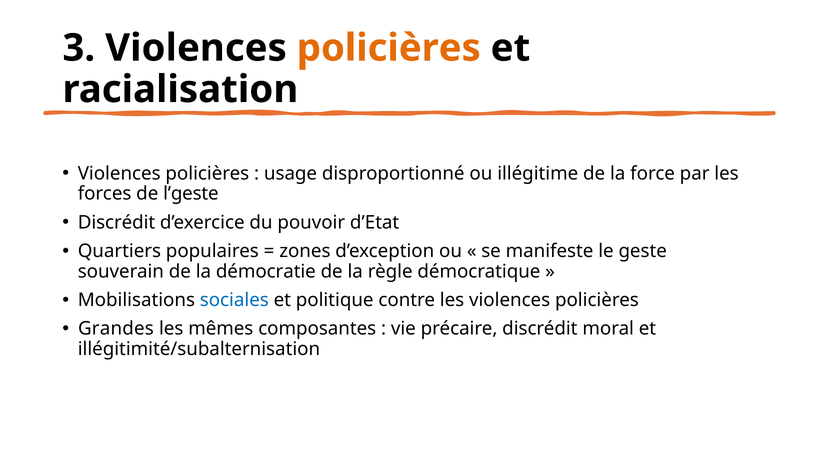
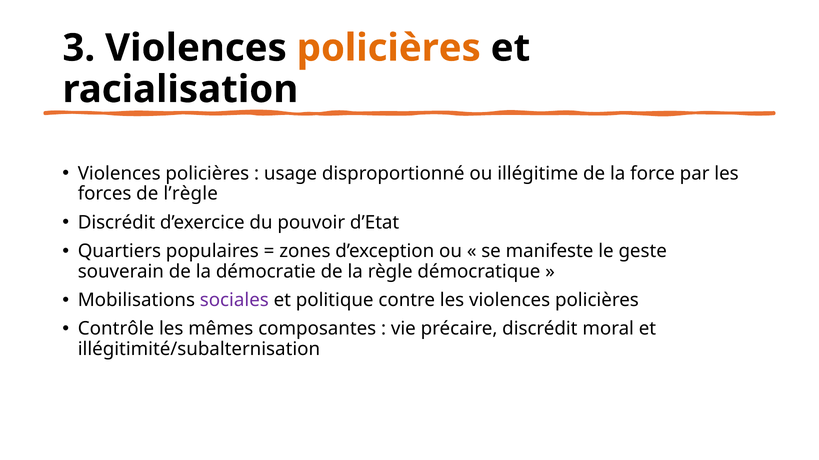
l’geste: l’geste -> l’règle (191, 194)
sociales colour: blue -> purple (234, 301)
Grandes: Grandes -> Contrôle (116, 329)
